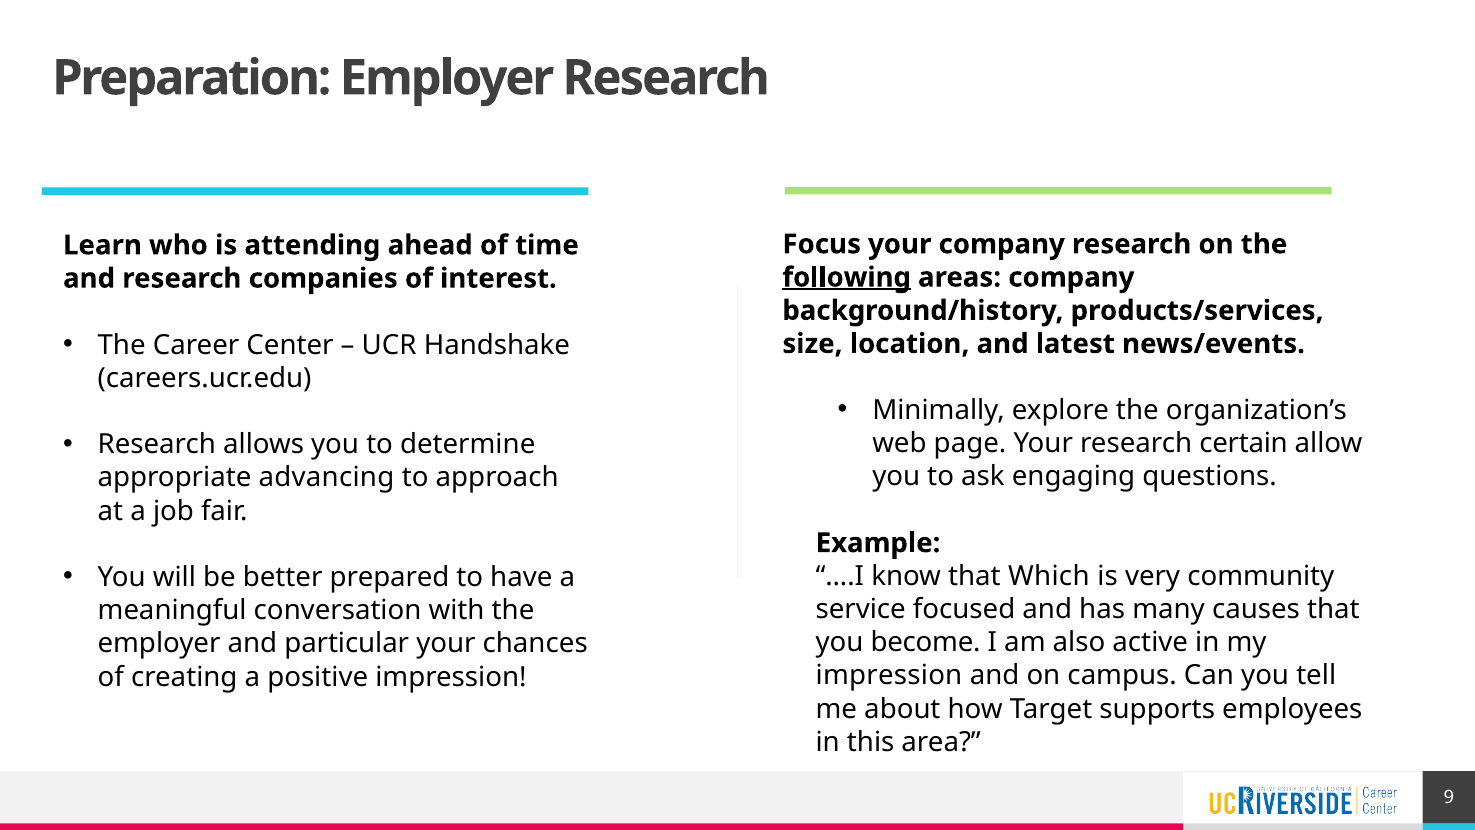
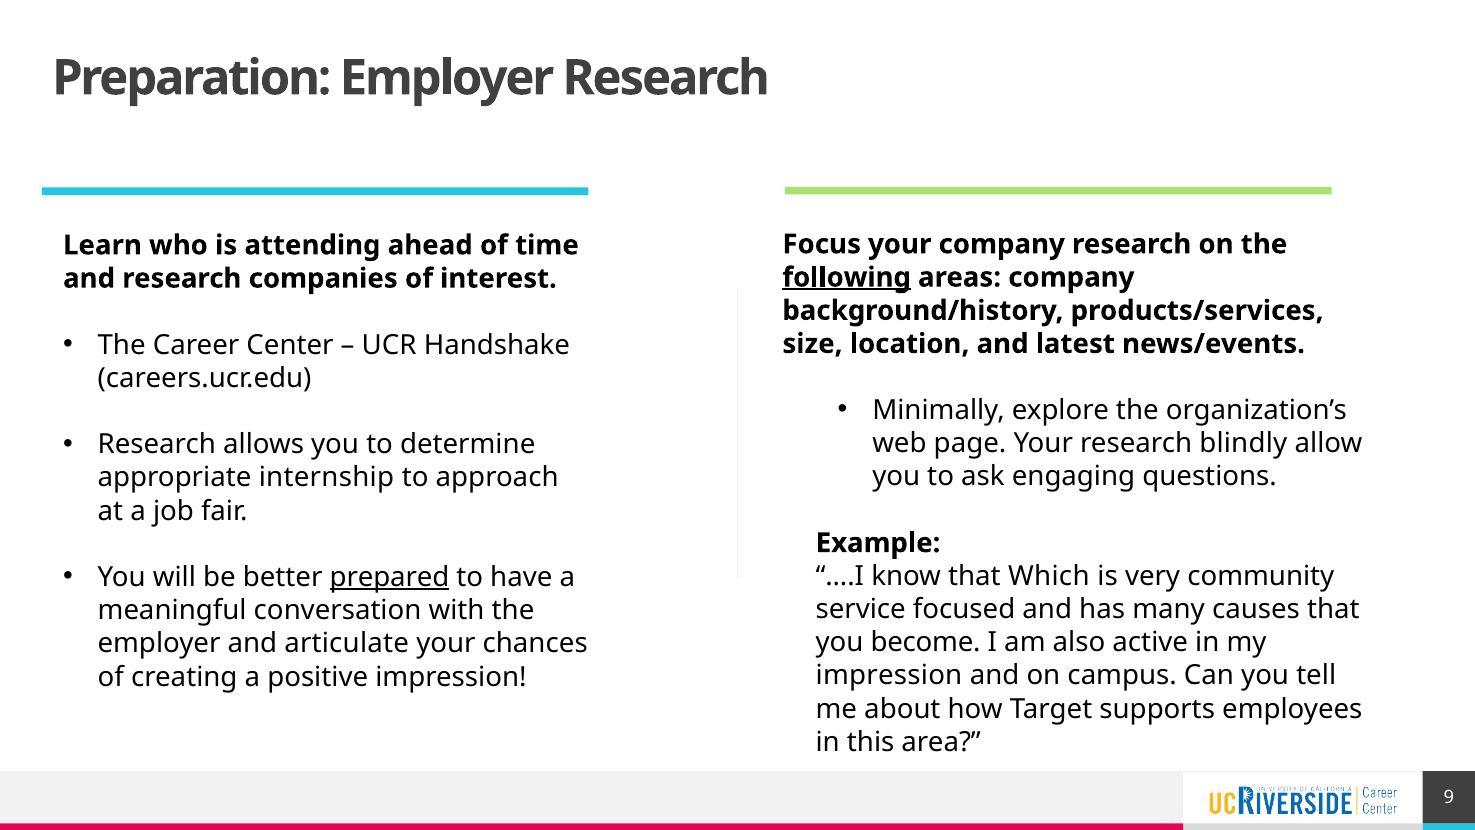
certain: certain -> blindly (1243, 443)
advancing: advancing -> internship (326, 477)
prepared underline: none -> present (389, 577)
particular: particular -> articulate (347, 643)
